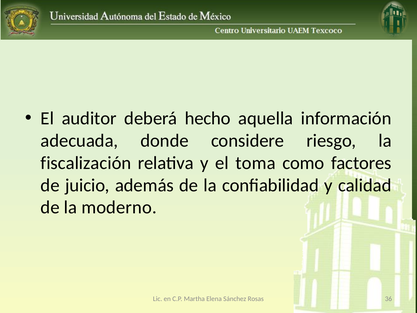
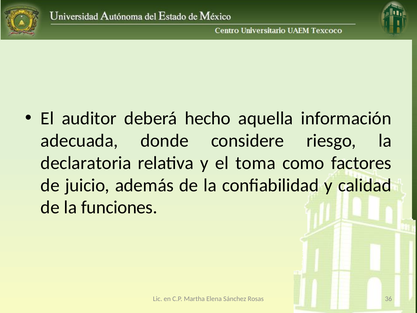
fiscalización: fiscalización -> declaratoria (86, 163)
moderno: moderno -> funciones (119, 207)
